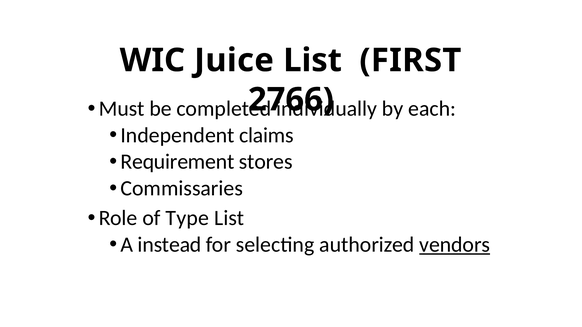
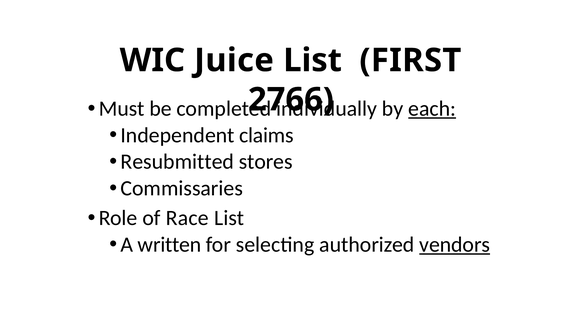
each underline: none -> present (432, 109)
Requirement: Requirement -> Resubmitted (177, 162)
Type: Type -> Race (187, 218)
instead: instead -> written (170, 245)
